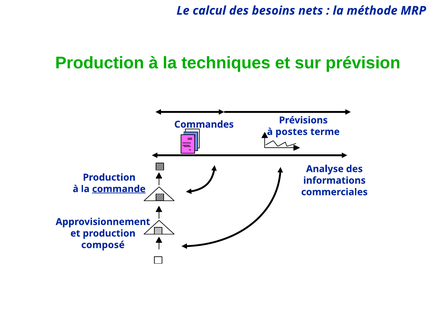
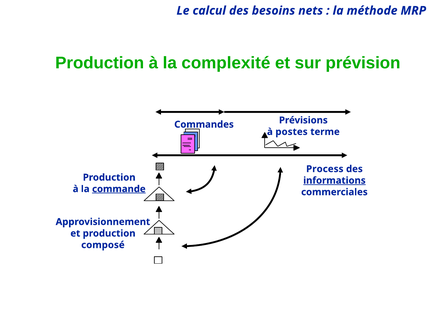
techniques: techniques -> complexité (226, 63)
Analyse: Analyse -> Process (325, 169)
informations underline: none -> present (334, 181)
